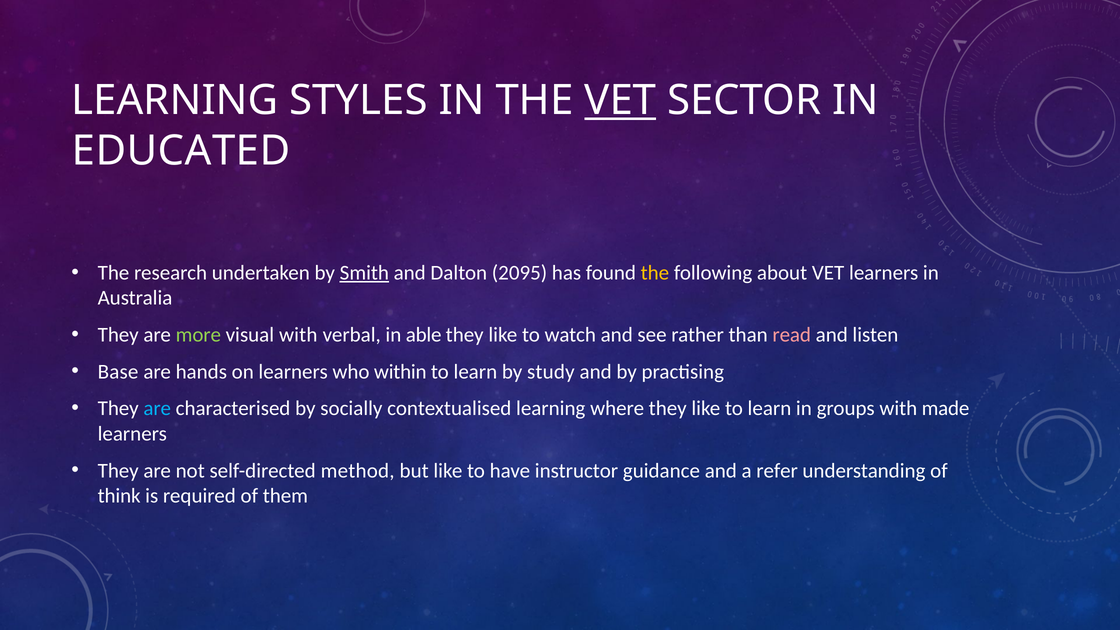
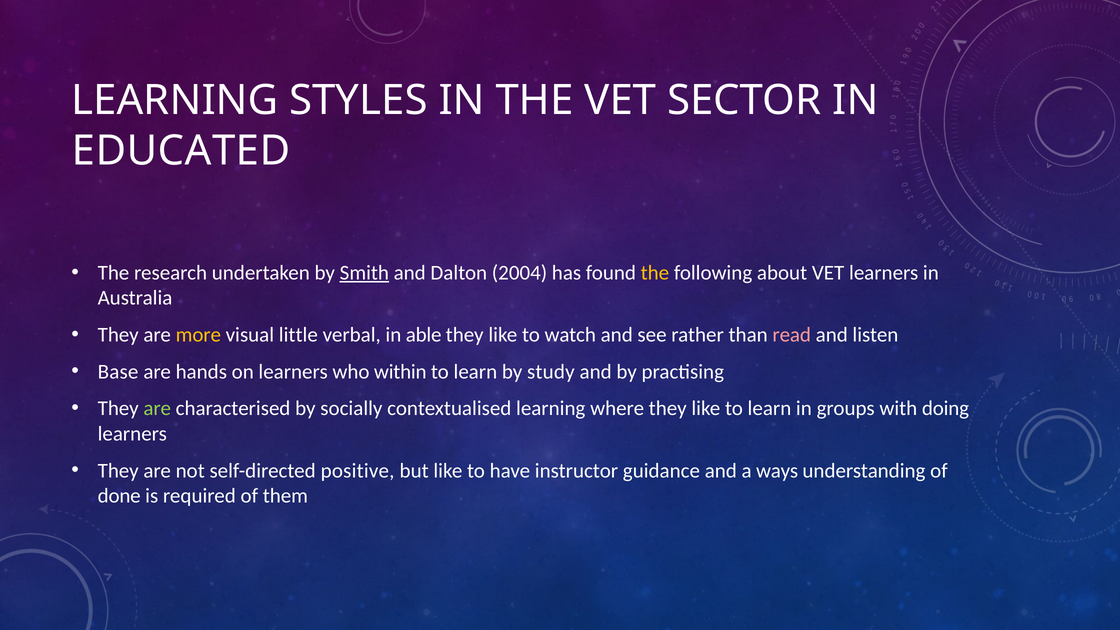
VET underline: present -> none (620, 101)
2095: 2095 -> 2004 (520, 273)
more colour: light green -> yellow (198, 335)
visual with: with -> little (298, 335)
are colour: light blue -> light green (157, 409)
made: made -> doing (945, 409)
method: method -> positive (358, 471)
refer: refer -> ways (777, 471)
think: think -> done (119, 496)
